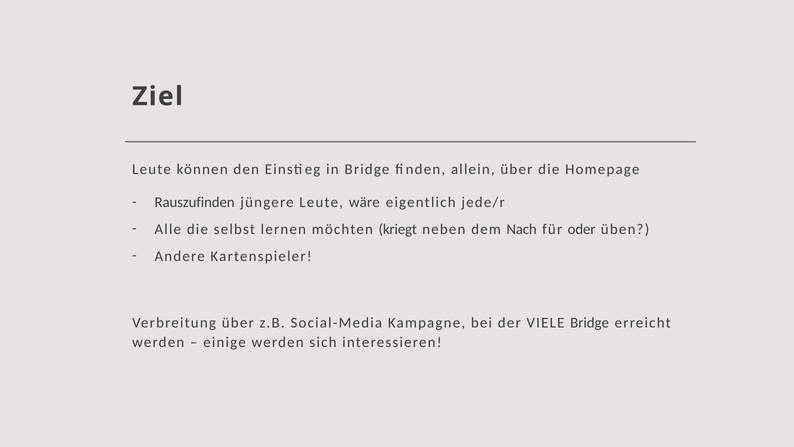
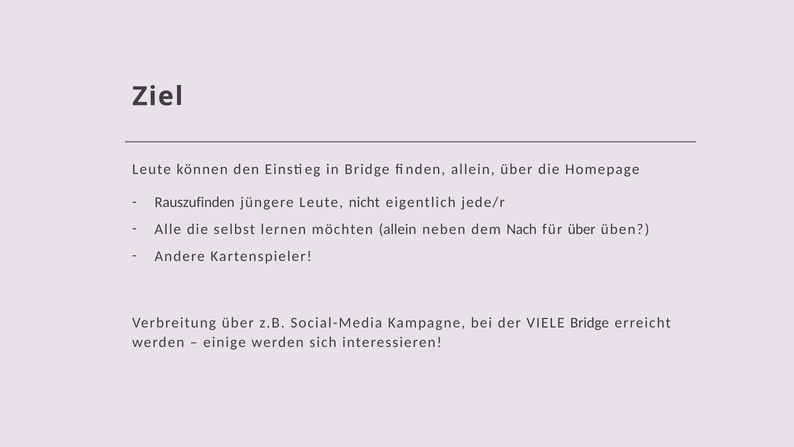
wäre: wäre -> nicht (364, 202)
möchten kriegt: kriegt -> allein (398, 229)
für oder: oder -> über (582, 229)
